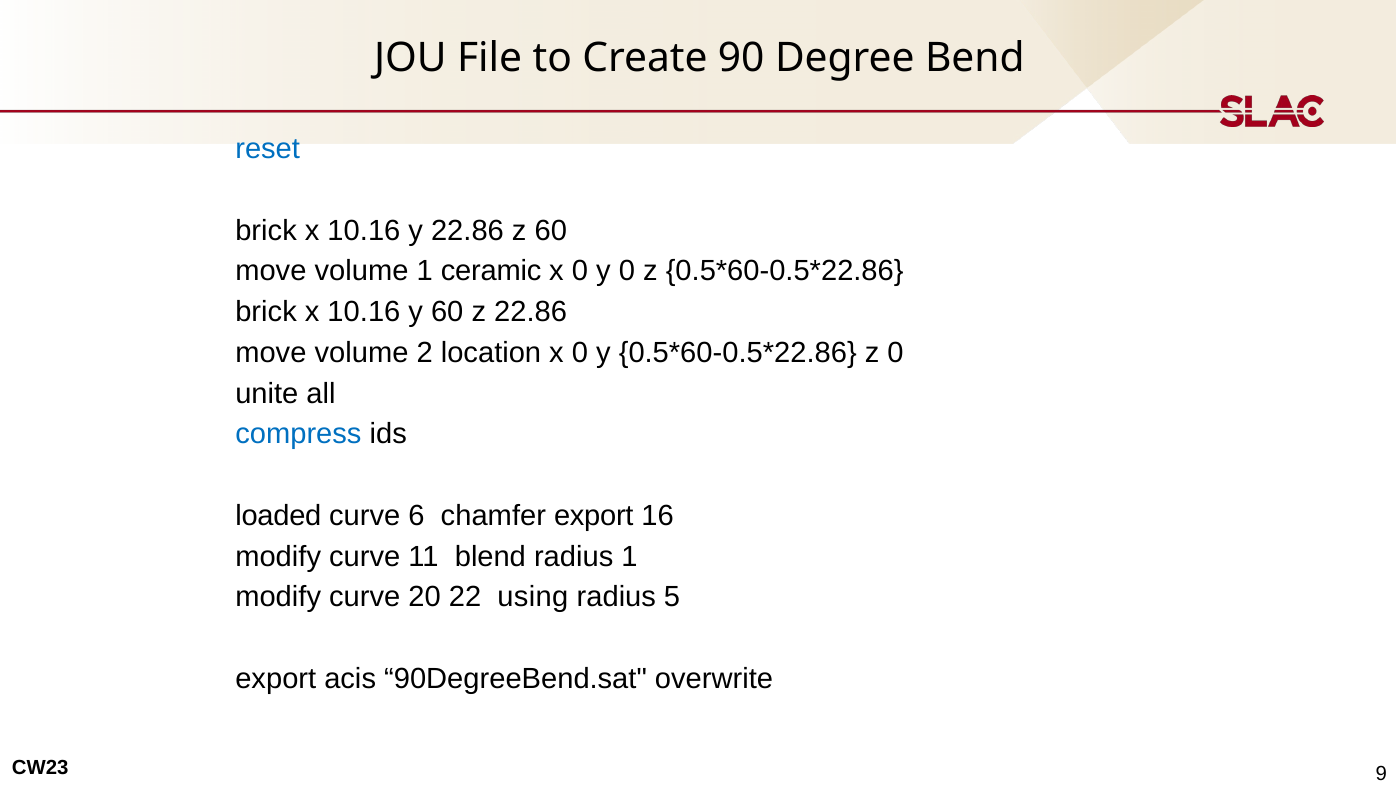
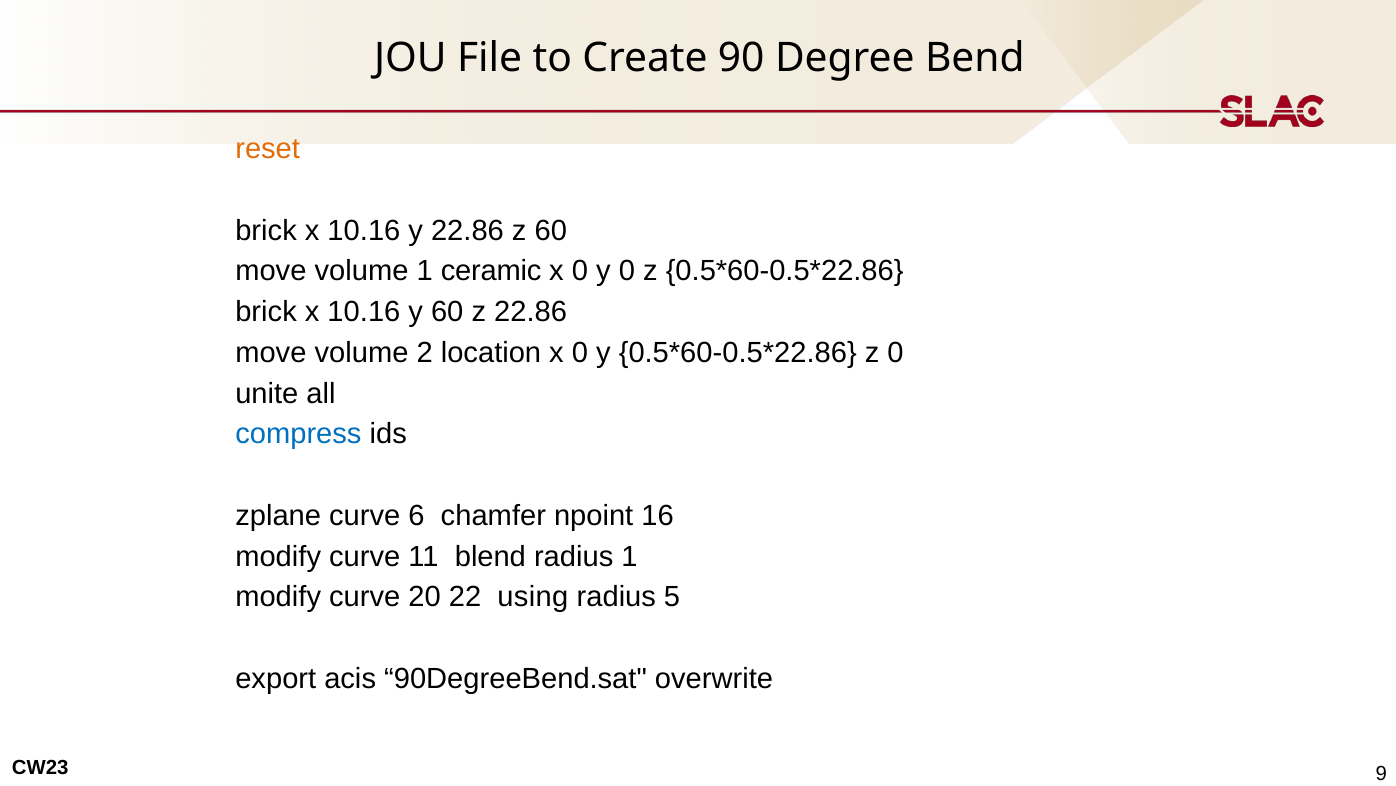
reset colour: blue -> orange (268, 149)
loaded: loaded -> zplane (278, 515)
chamfer export: export -> npoint (594, 515)
